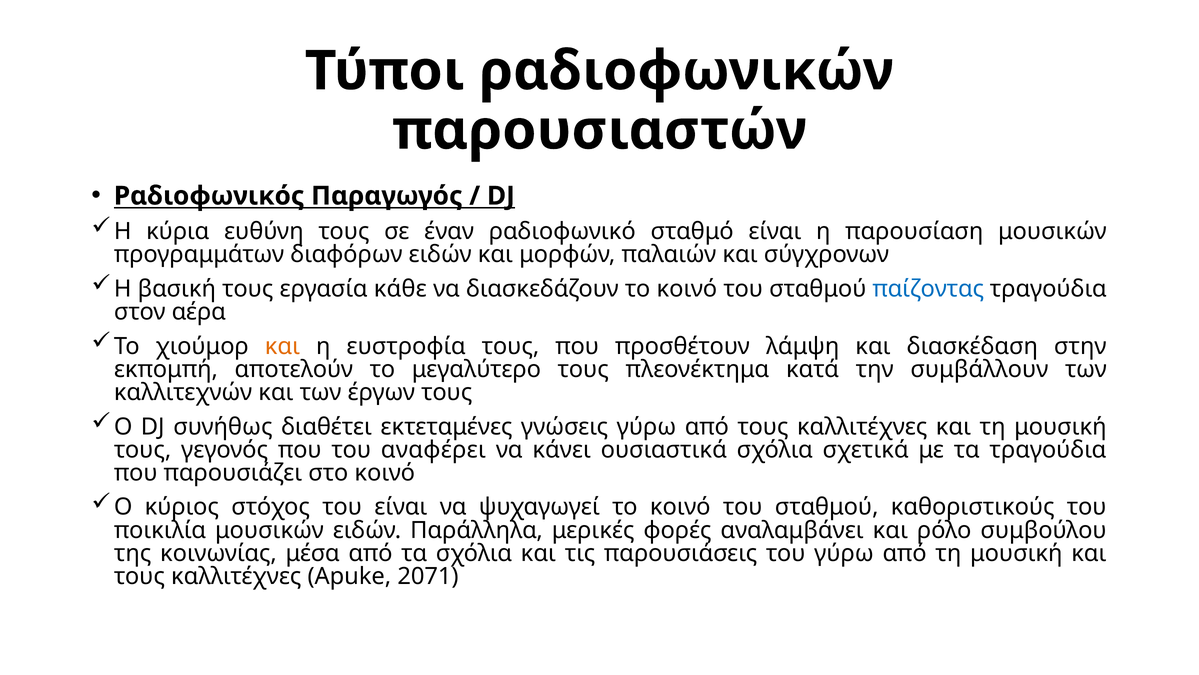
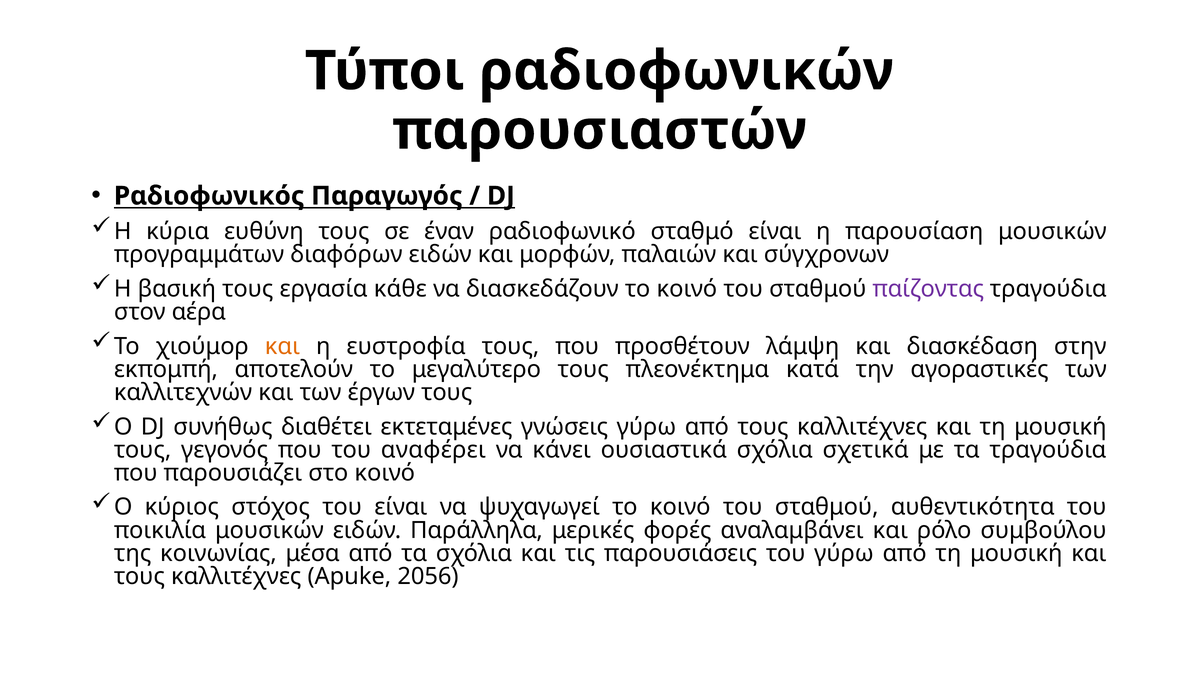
παίζοντας colour: blue -> purple (928, 289)
συμβάλλουν: συμβάλλουν -> αγοραστικές (979, 369)
καθοριστικούς: καθοριστικούς -> αυθεντικότητα (973, 507)
2071: 2071 -> 2056 (428, 576)
